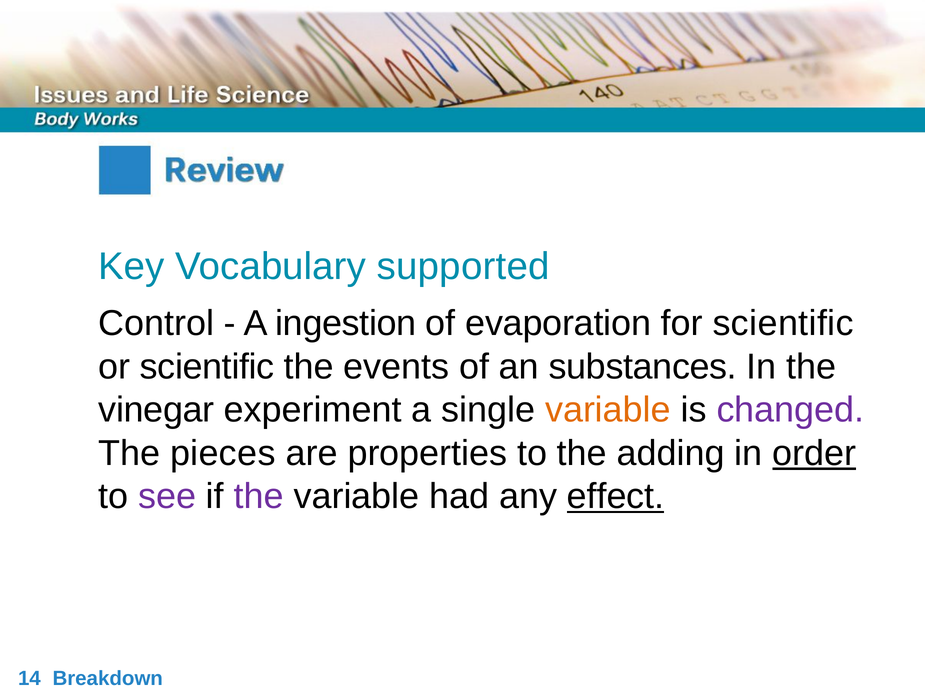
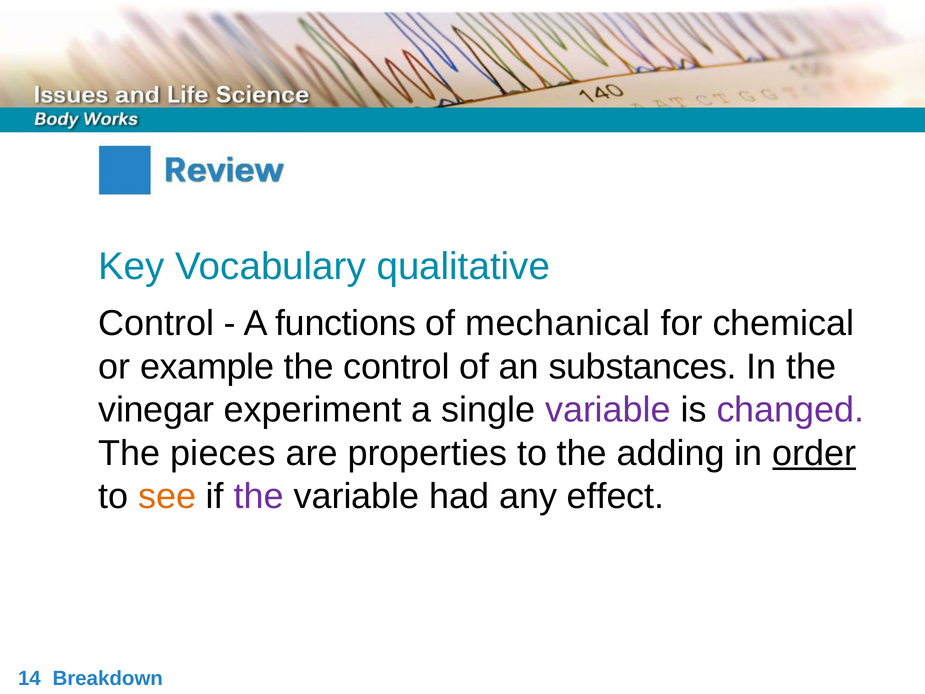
supported: supported -> qualitative (463, 267)
ingestion: ingestion -> functions (346, 323)
evaporation: evaporation -> mechanical (558, 323)
for scientific: scientific -> chemical (783, 323)
or scientific: scientific -> example (207, 367)
the events: events -> control (396, 367)
variable colour: orange -> purple (608, 410)
see colour: purple -> orange (167, 496)
effect underline: present -> none (616, 496)
